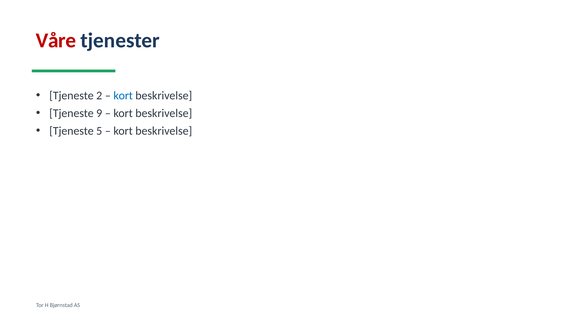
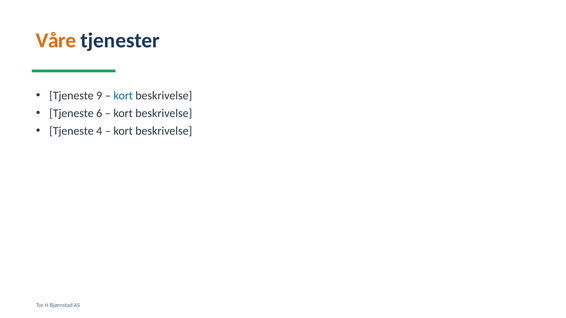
Våre colour: red -> orange (56, 40)
2: 2 -> 9 (99, 96)
9: 9 -> 6 (99, 114)
5: 5 -> 4 (99, 131)
